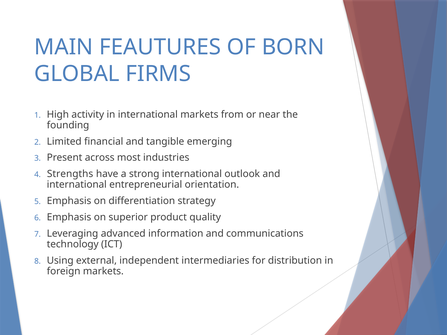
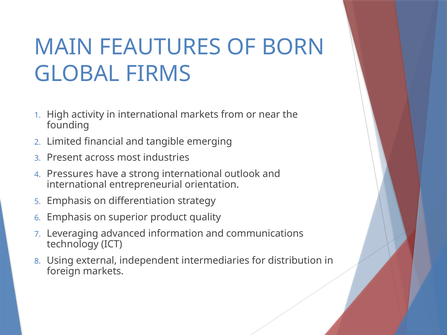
Strengths: Strengths -> Pressures (70, 174)
